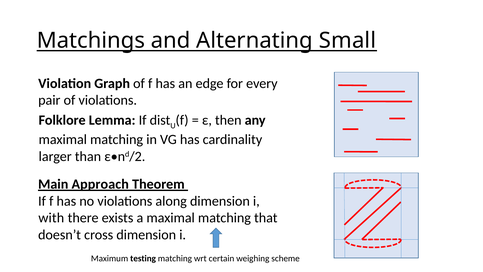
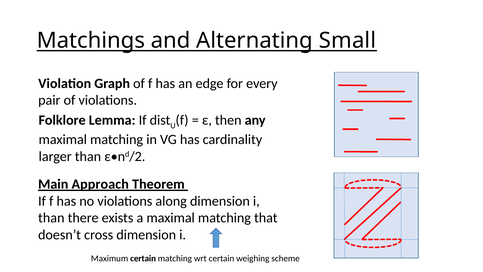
with: with -> than (51, 218)
Maximum testing: testing -> certain (143, 258)
